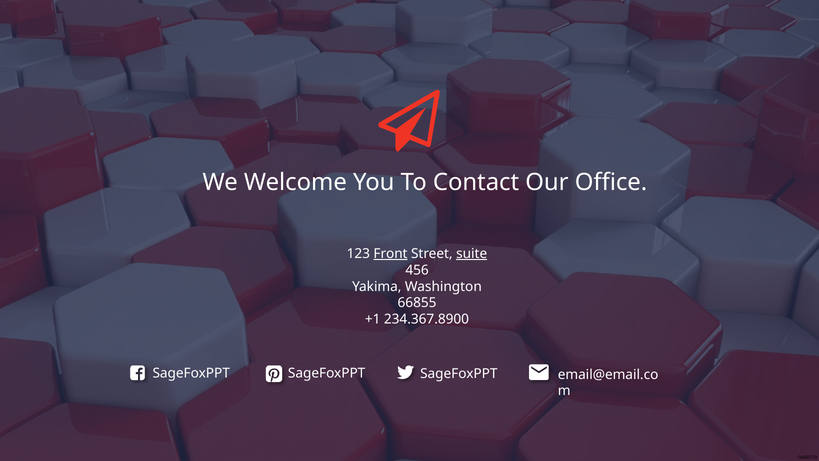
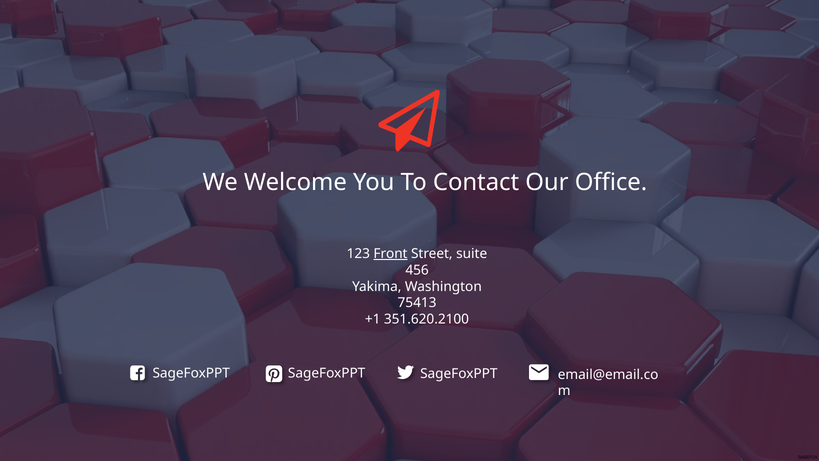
suite underline: present -> none (472, 254)
66855: 66855 -> 75413 (417, 303)
234.367.8900: 234.367.8900 -> 351.620.2100 (426, 319)
